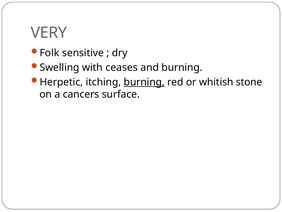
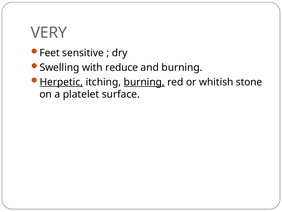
Folk: Folk -> Feet (50, 53)
ceases: ceases -> reduce (122, 67)
Herpetic underline: none -> present (61, 82)
cancers: cancers -> platelet (81, 94)
